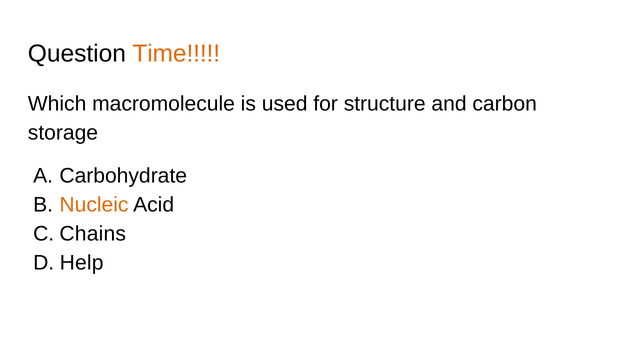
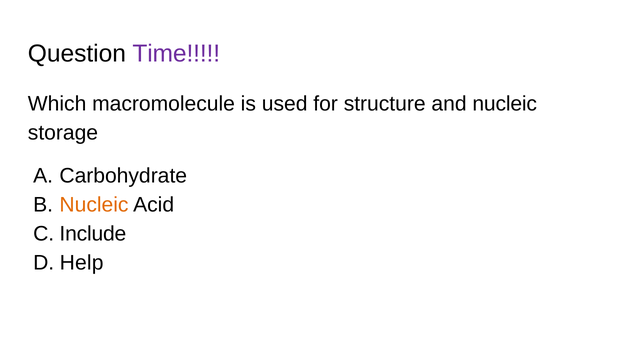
Time colour: orange -> purple (176, 54)
and carbon: carbon -> nucleic (505, 104)
Chains: Chains -> Include (93, 234)
